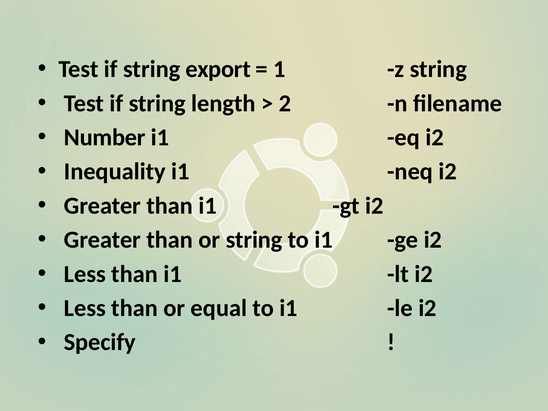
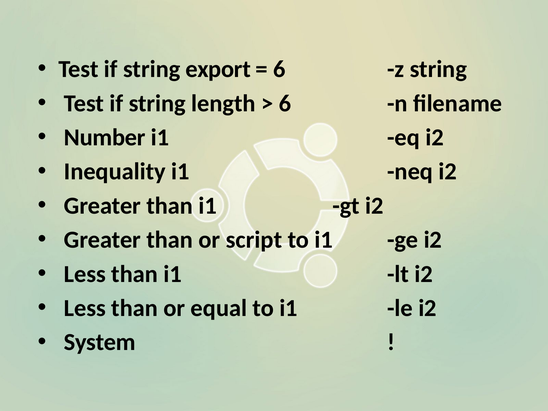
1: 1 -> 6 (279, 69)
2: 2 -> 6 (285, 103)
or string: string -> script (254, 240)
Specify: Specify -> System (100, 342)
